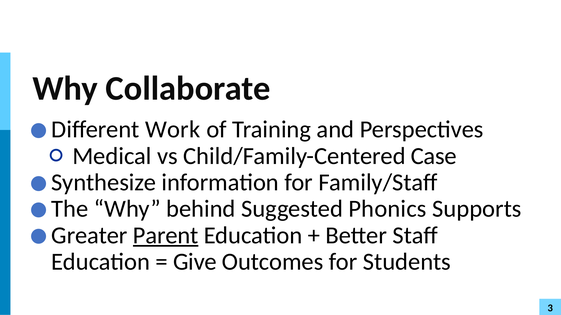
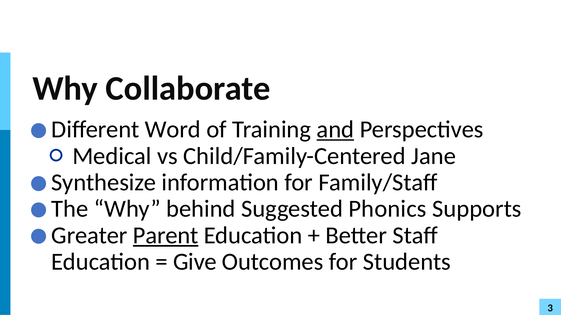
Work: Work -> Word (173, 130)
and underline: none -> present (335, 130)
Case: Case -> Jane (434, 156)
